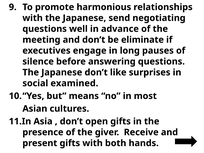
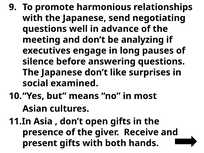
eliminate: eliminate -> analyzing (143, 40)
